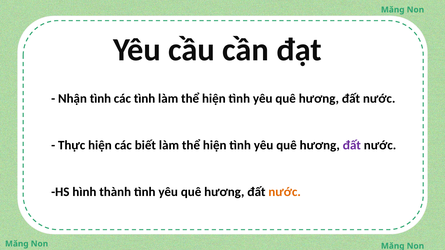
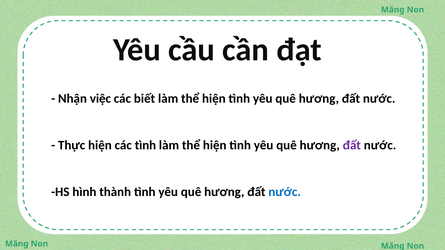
Nhận tình: tình -> việc (100, 99)
các tình: tình -> biết (145, 99)
các biết: biết -> tình (145, 145)
nước colour: orange -> blue (285, 192)
